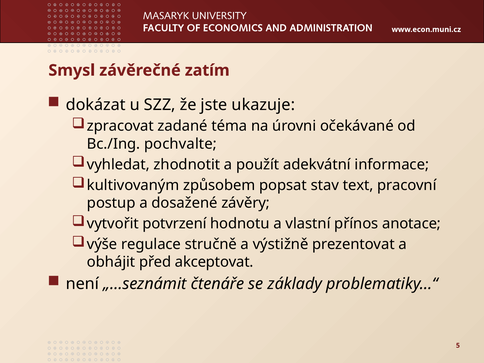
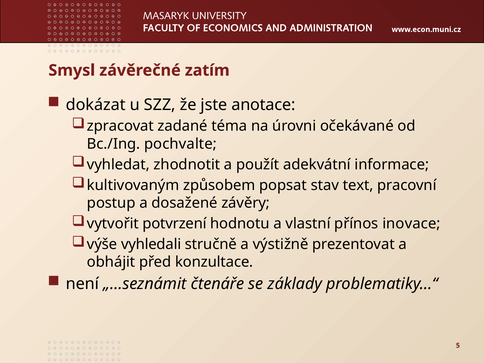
ukazuje: ukazuje -> anotace (263, 105)
anotace: anotace -> inovace (411, 224)
regulace: regulace -> vyhledali (151, 244)
akceptovat: akceptovat -> konzultace (214, 262)
